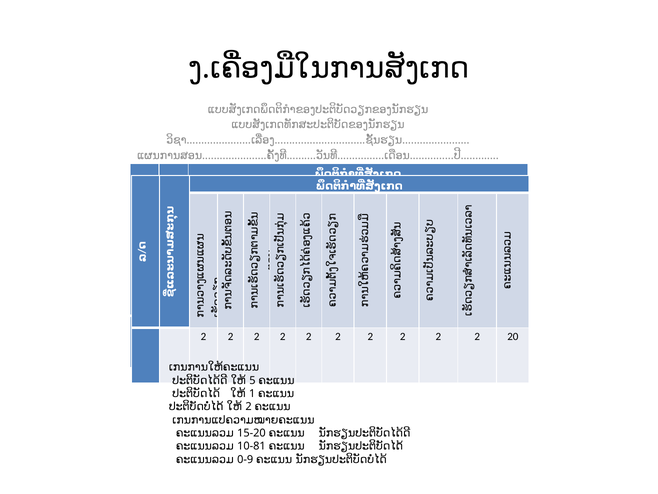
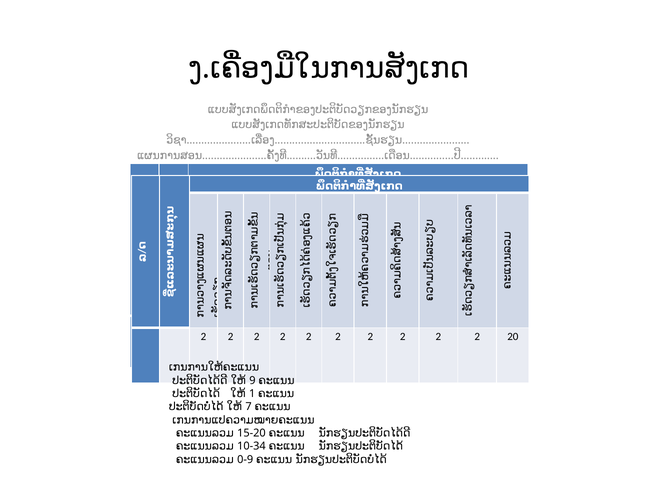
5: 5 -> 9 (253, 380)
2: 2 -> 7 (249, 406)
10-81: 10-81 -> 10-34 (251, 446)
